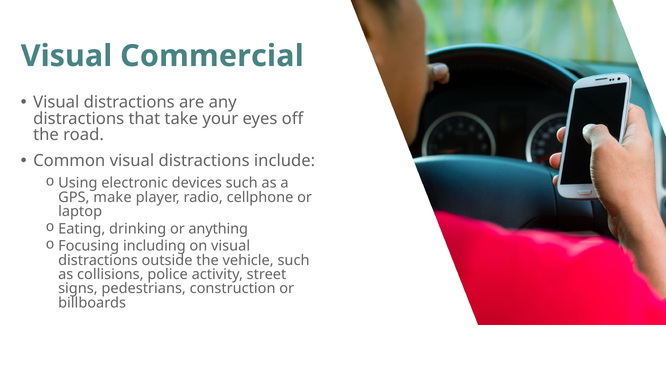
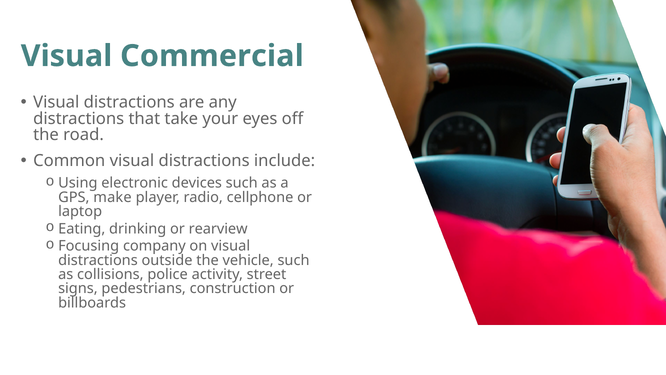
anything: anything -> rearview (218, 228)
including: including -> company (154, 246)
